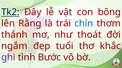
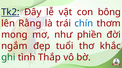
thánh: thánh -> mong (14, 35)
thoát: thoát -> phiền (90, 35)
ghi colour: purple -> green (8, 58)
Bước: Bước -> Thắp (49, 58)
